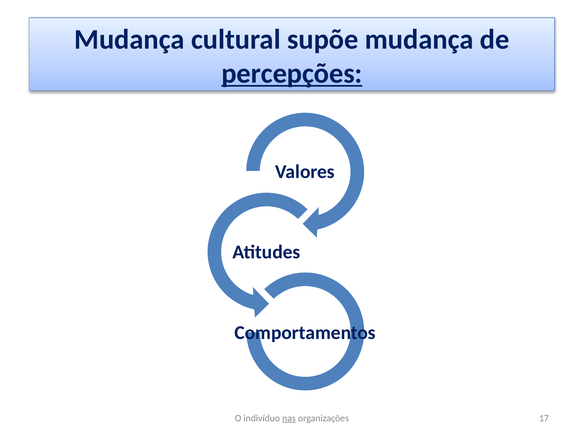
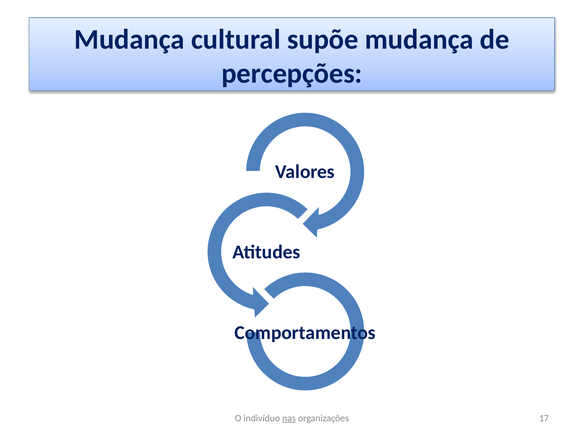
percepções underline: present -> none (292, 74)
